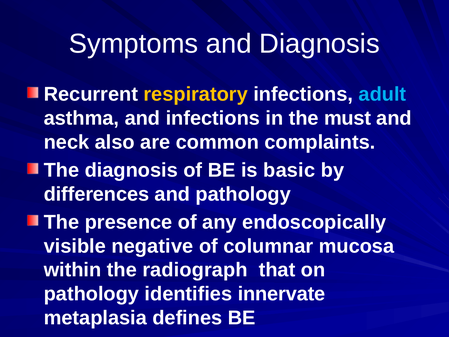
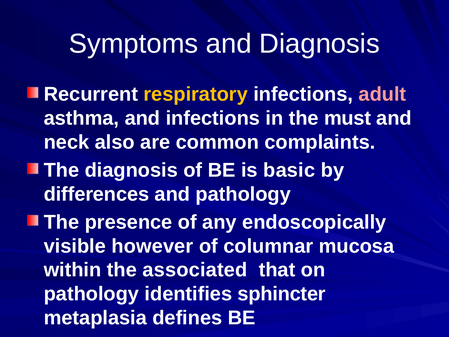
adult colour: light blue -> pink (382, 94)
negative: negative -> however (152, 246)
radiograph: radiograph -> associated (195, 270)
innervate: innervate -> sphincter (282, 294)
